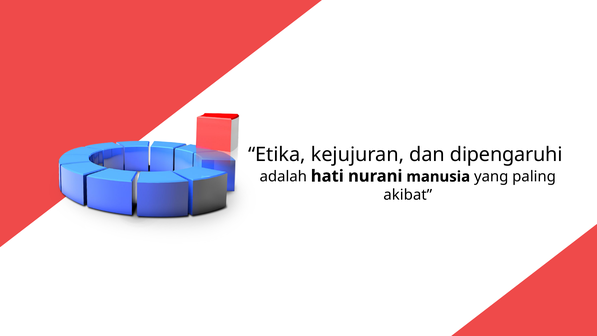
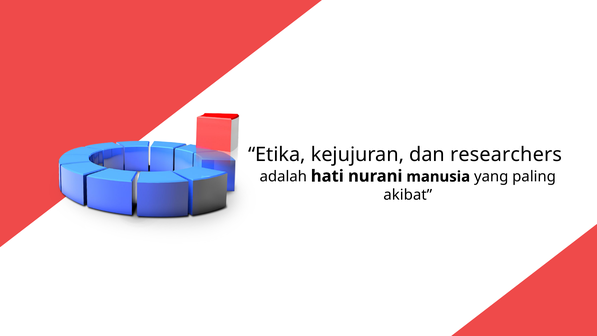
dipengaruhi: dipengaruhi -> researchers (506, 154)
